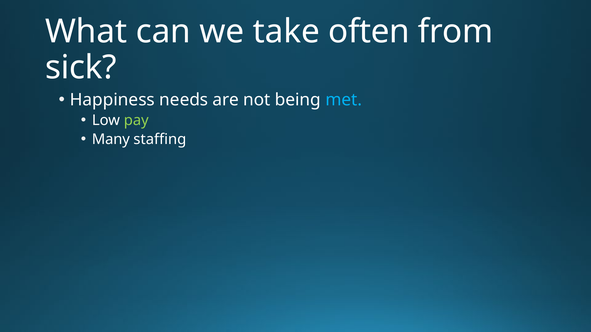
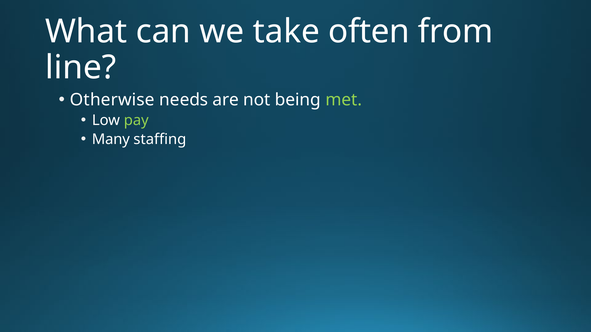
sick: sick -> line (81, 68)
Happiness: Happiness -> Otherwise (112, 100)
met colour: light blue -> light green (344, 100)
